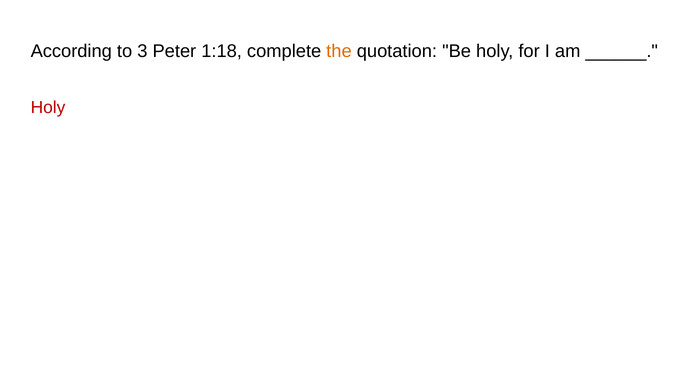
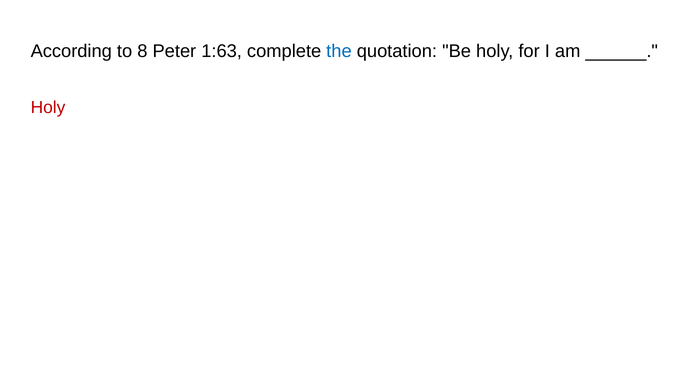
3: 3 -> 8 (142, 51)
1:18: 1:18 -> 1:63 (222, 51)
the colour: orange -> blue (339, 51)
